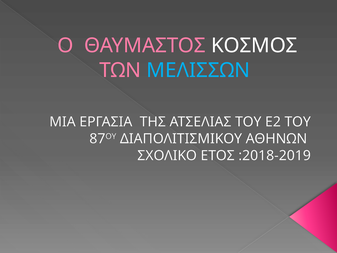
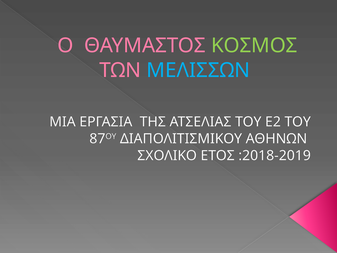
ΚΟΣΜΟΣ colour: white -> light green (254, 45)
